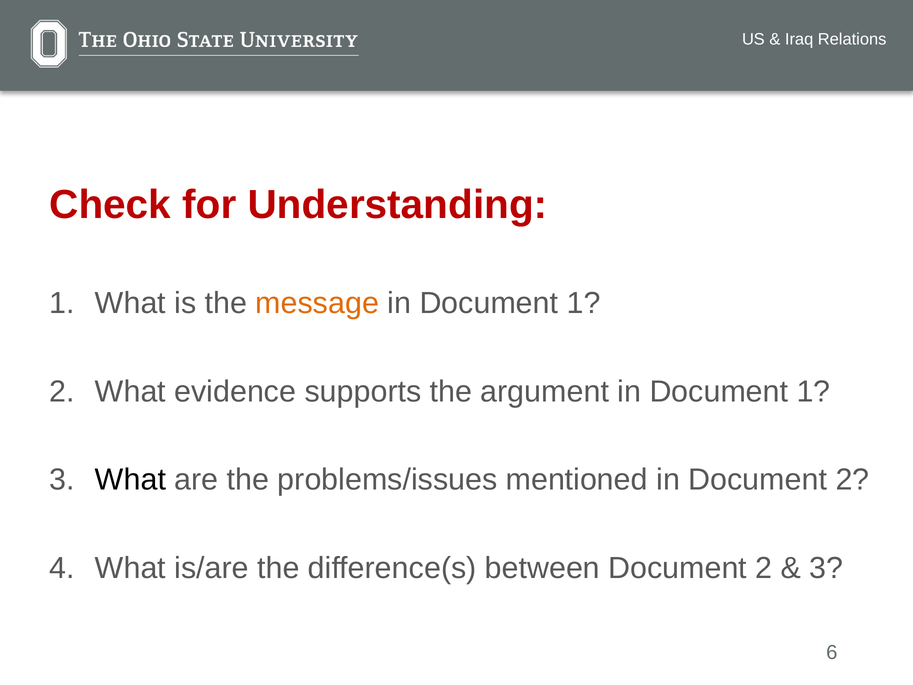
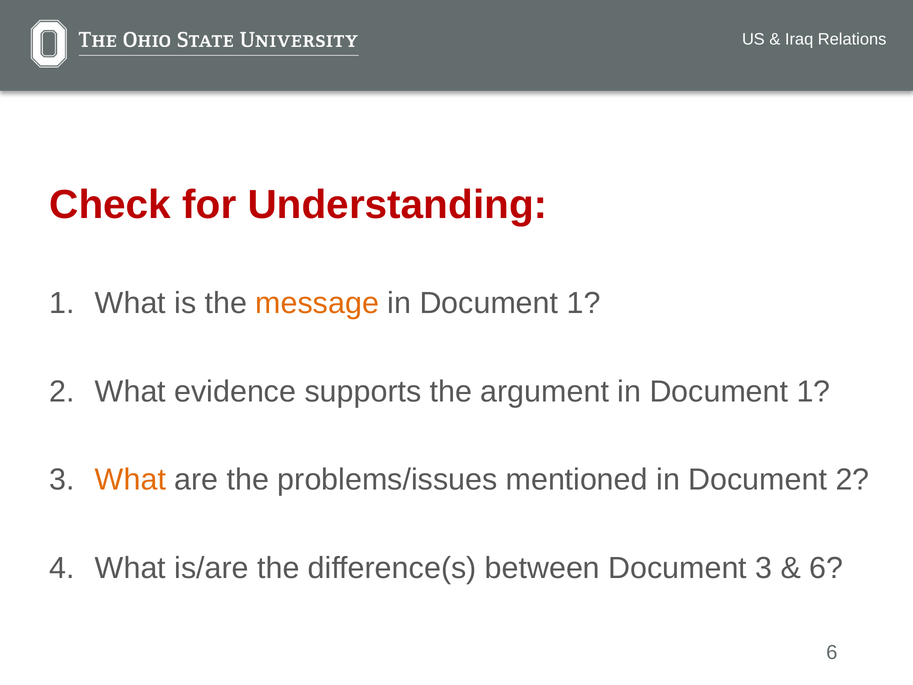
What colour: black -> orange (130, 480)
between Document 2: 2 -> 3 (764, 568)
3: 3 -> 6 (826, 568)
